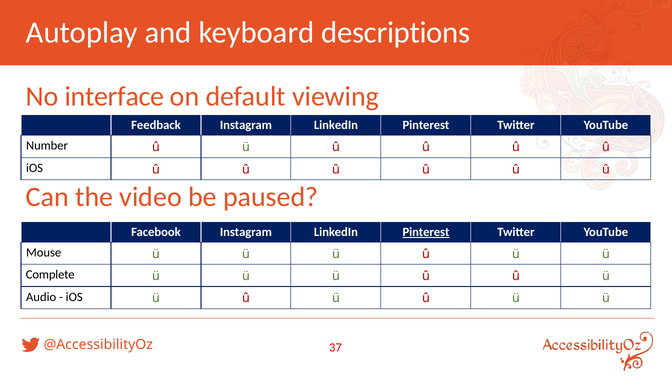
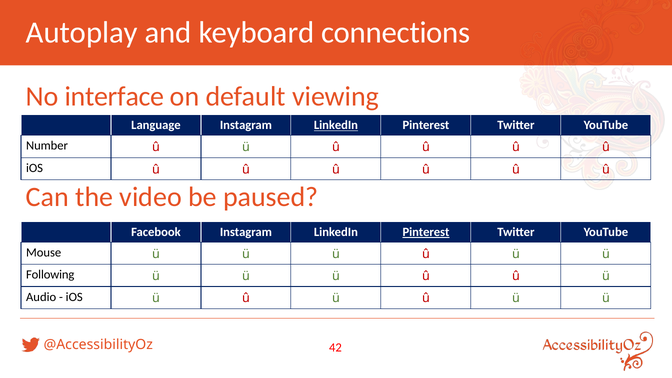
descriptions: descriptions -> connections (396, 33)
Feedback: Feedback -> Language (156, 125)
LinkedIn underline: none -> present (336, 125)
Complete: Complete -> Following (50, 275)
37: 37 -> 42 (335, 348)
